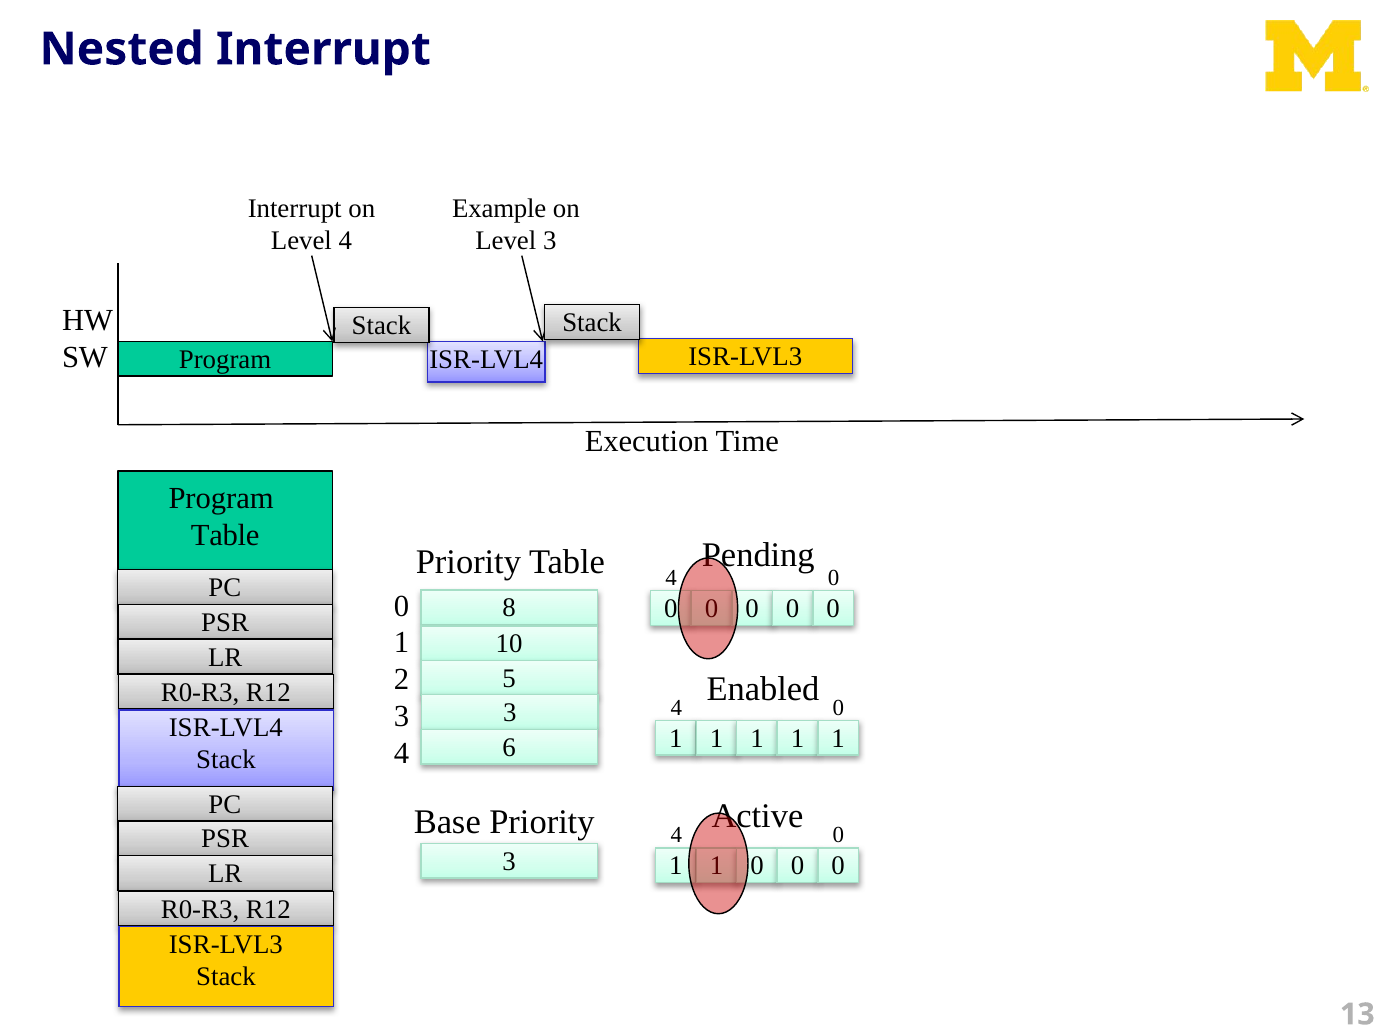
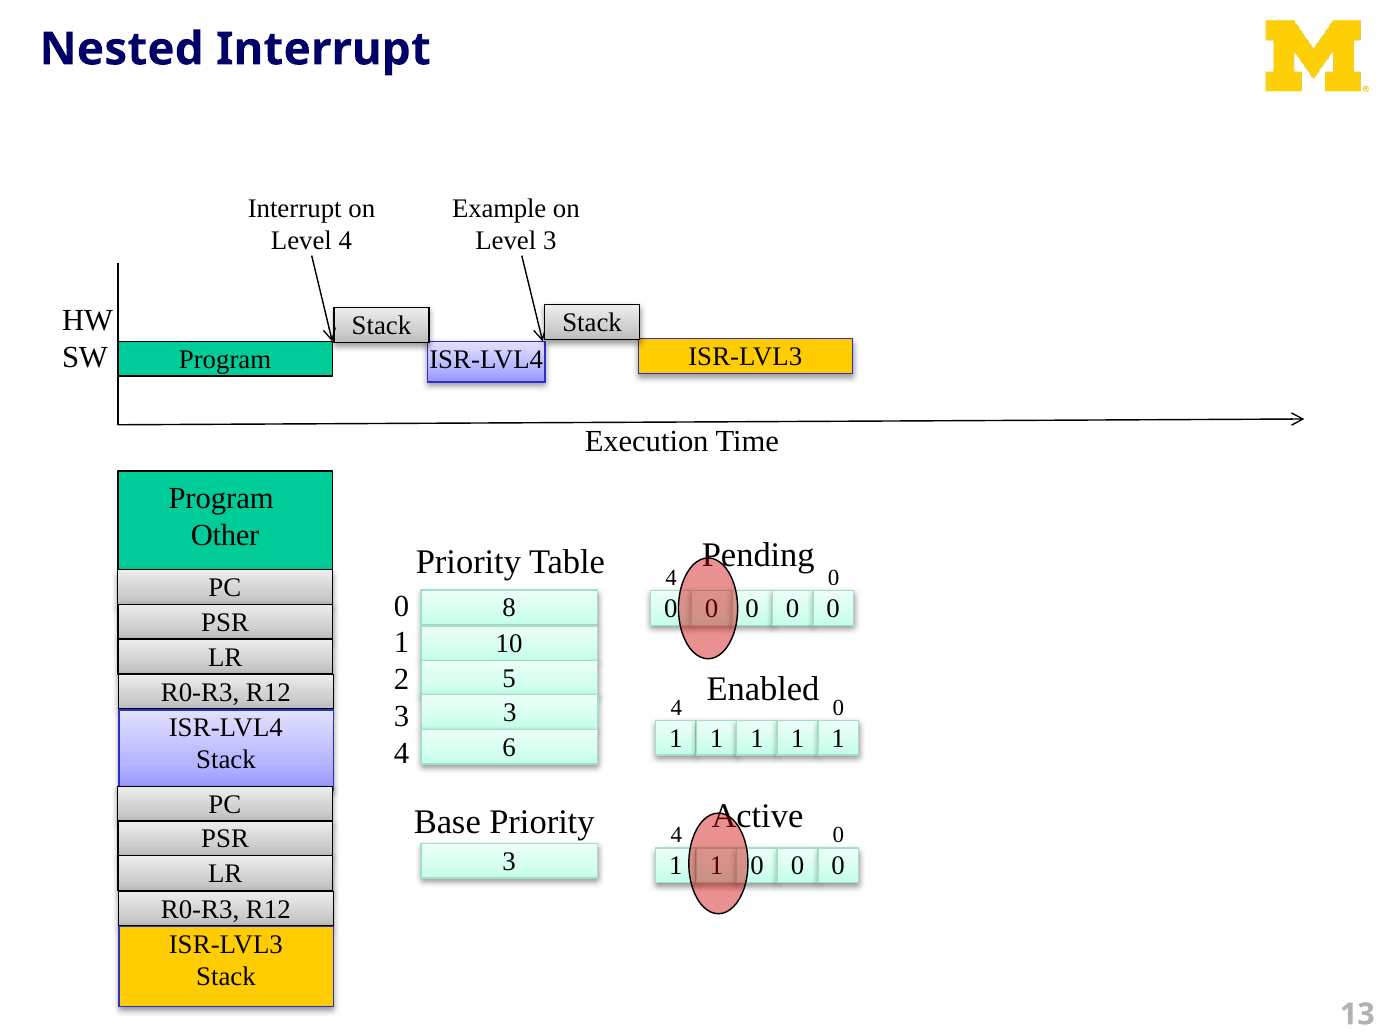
Table: Table -> Other (225, 535)
